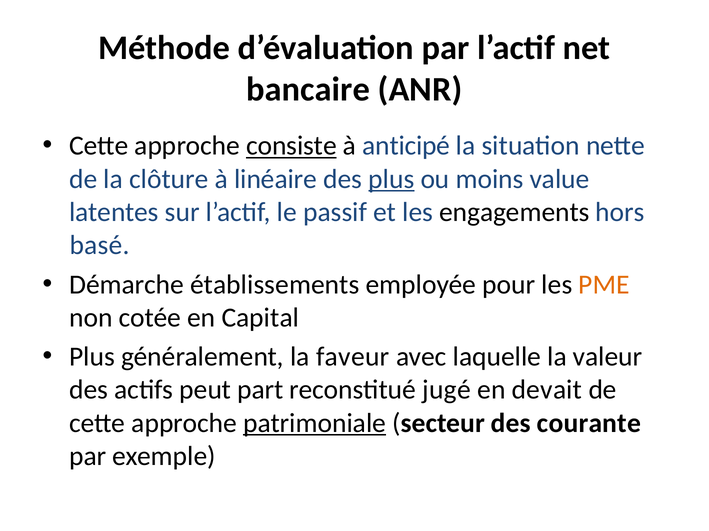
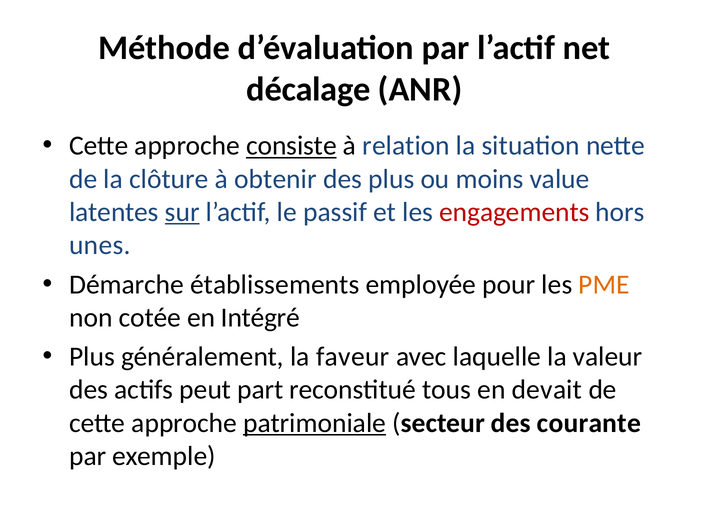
bancaire: bancaire -> décalage (308, 89)
anticipé: anticipé -> relation (406, 146)
linéaire: linéaire -> obtenir (275, 179)
plus underline: present -> none (391, 179)
sur underline: none -> present (182, 212)
engagements colour: black -> red (514, 212)
basé: basé -> unes (100, 245)
Capital: Capital -> Intégré (260, 318)
jugé: jugé -> tous (447, 390)
